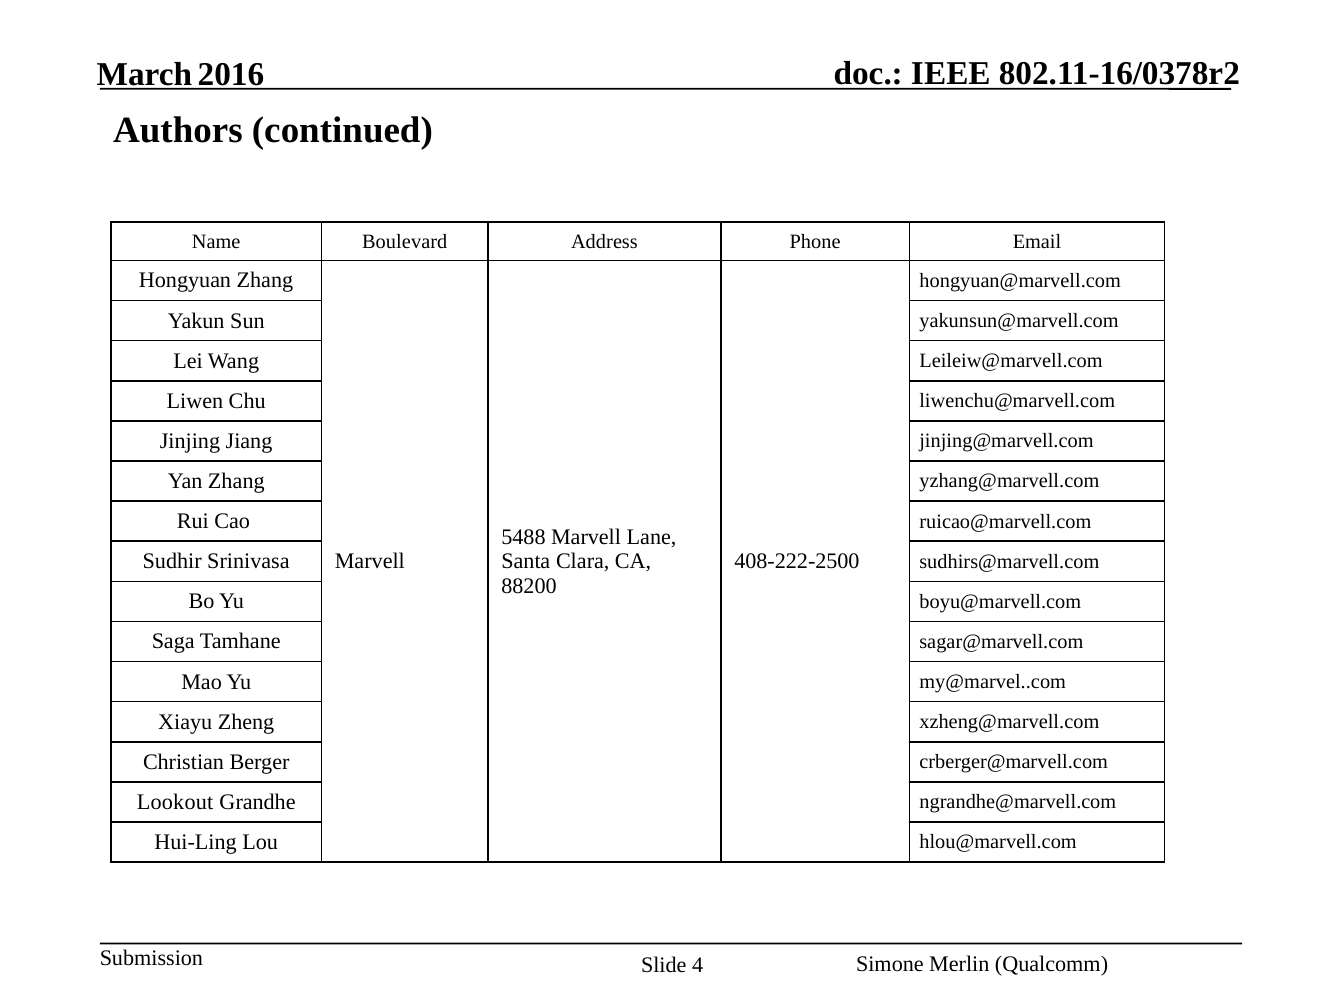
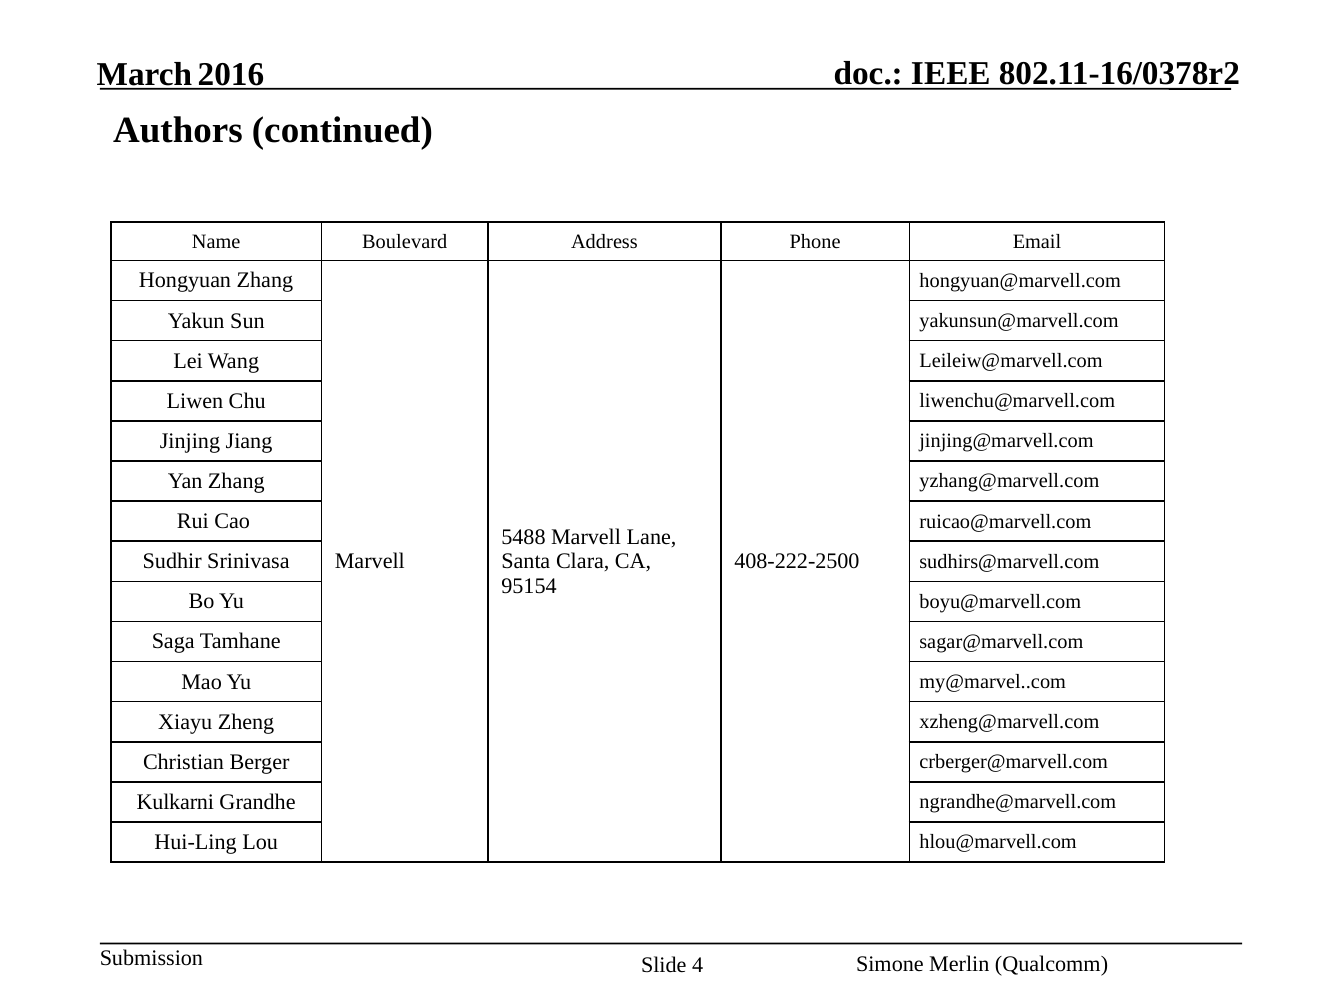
88200: 88200 -> 95154 (529, 586)
Lookout: Lookout -> Kulkarni (175, 802)
